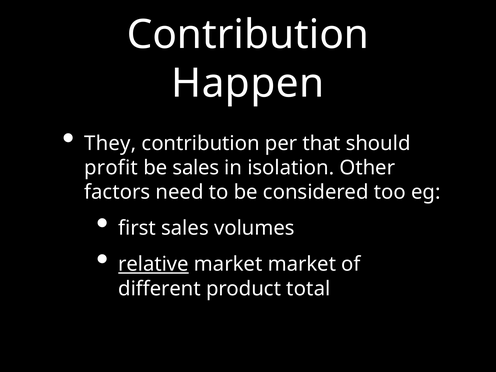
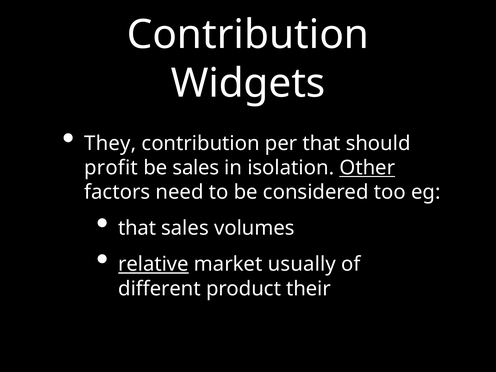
Happen: Happen -> Widgets (248, 83)
Other underline: none -> present (367, 168)
first: first -> that (137, 228)
market market: market -> usually (302, 264)
total: total -> their (309, 289)
